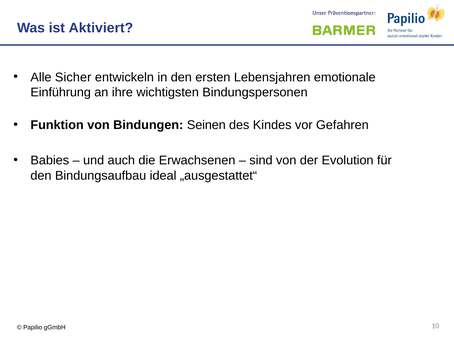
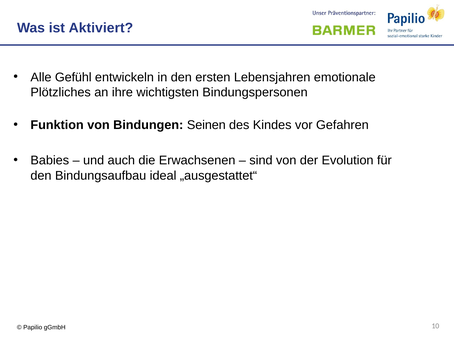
Sicher: Sicher -> Gefühl (73, 77)
Einführung: Einführung -> Plötzliches (61, 92)
